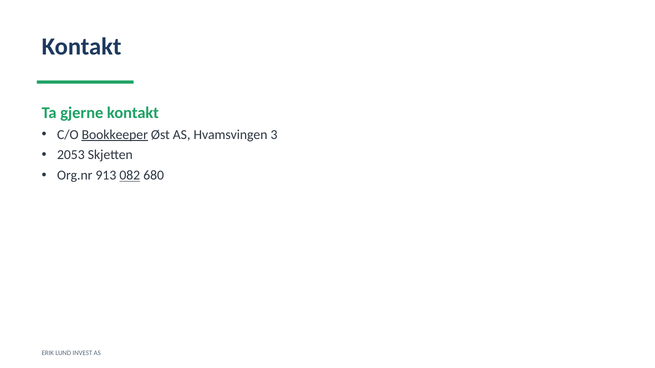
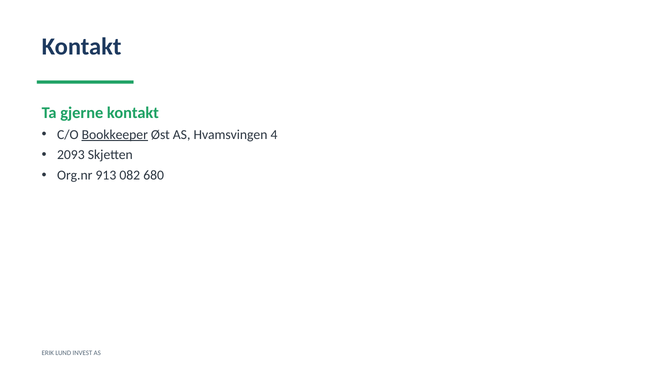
3: 3 -> 4 (274, 135)
2053: 2053 -> 2093 (71, 155)
082 underline: present -> none (130, 176)
